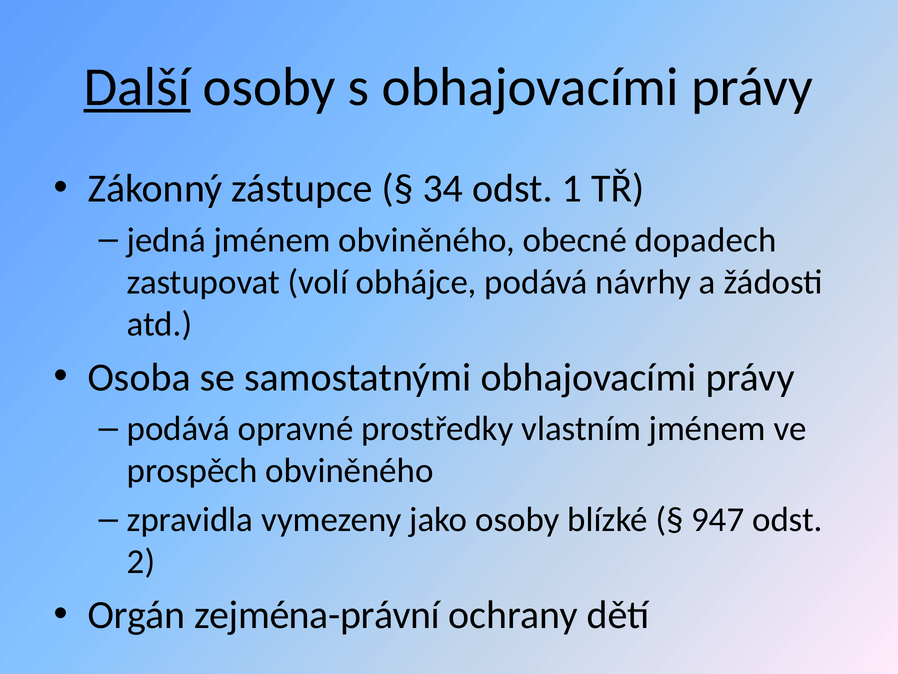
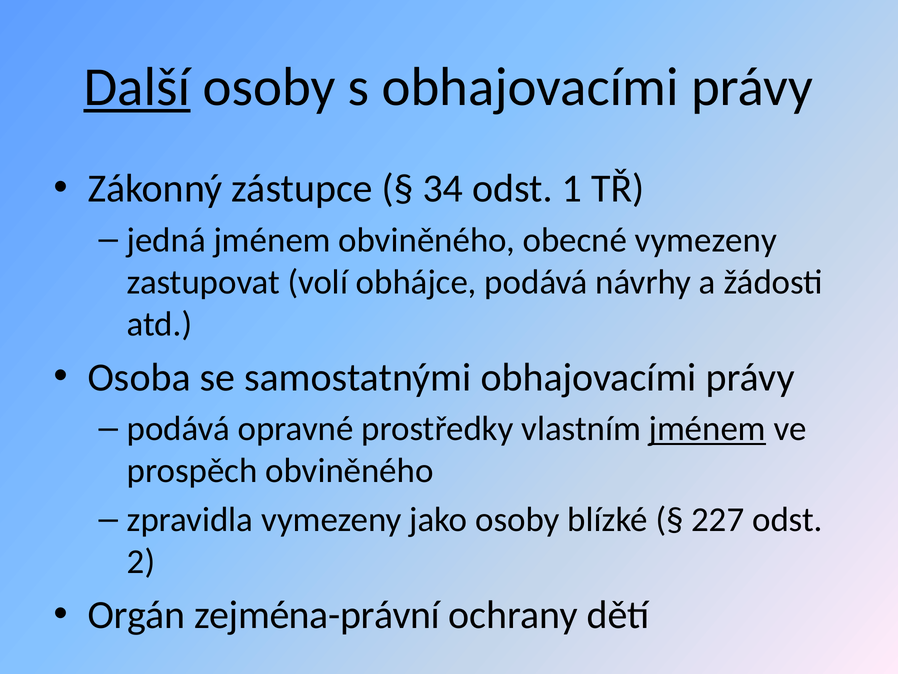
obecné dopadech: dopadech -> vymezeny (706, 240)
jménem underline: none -> present (707, 429)
947: 947 -> 227 (718, 519)
